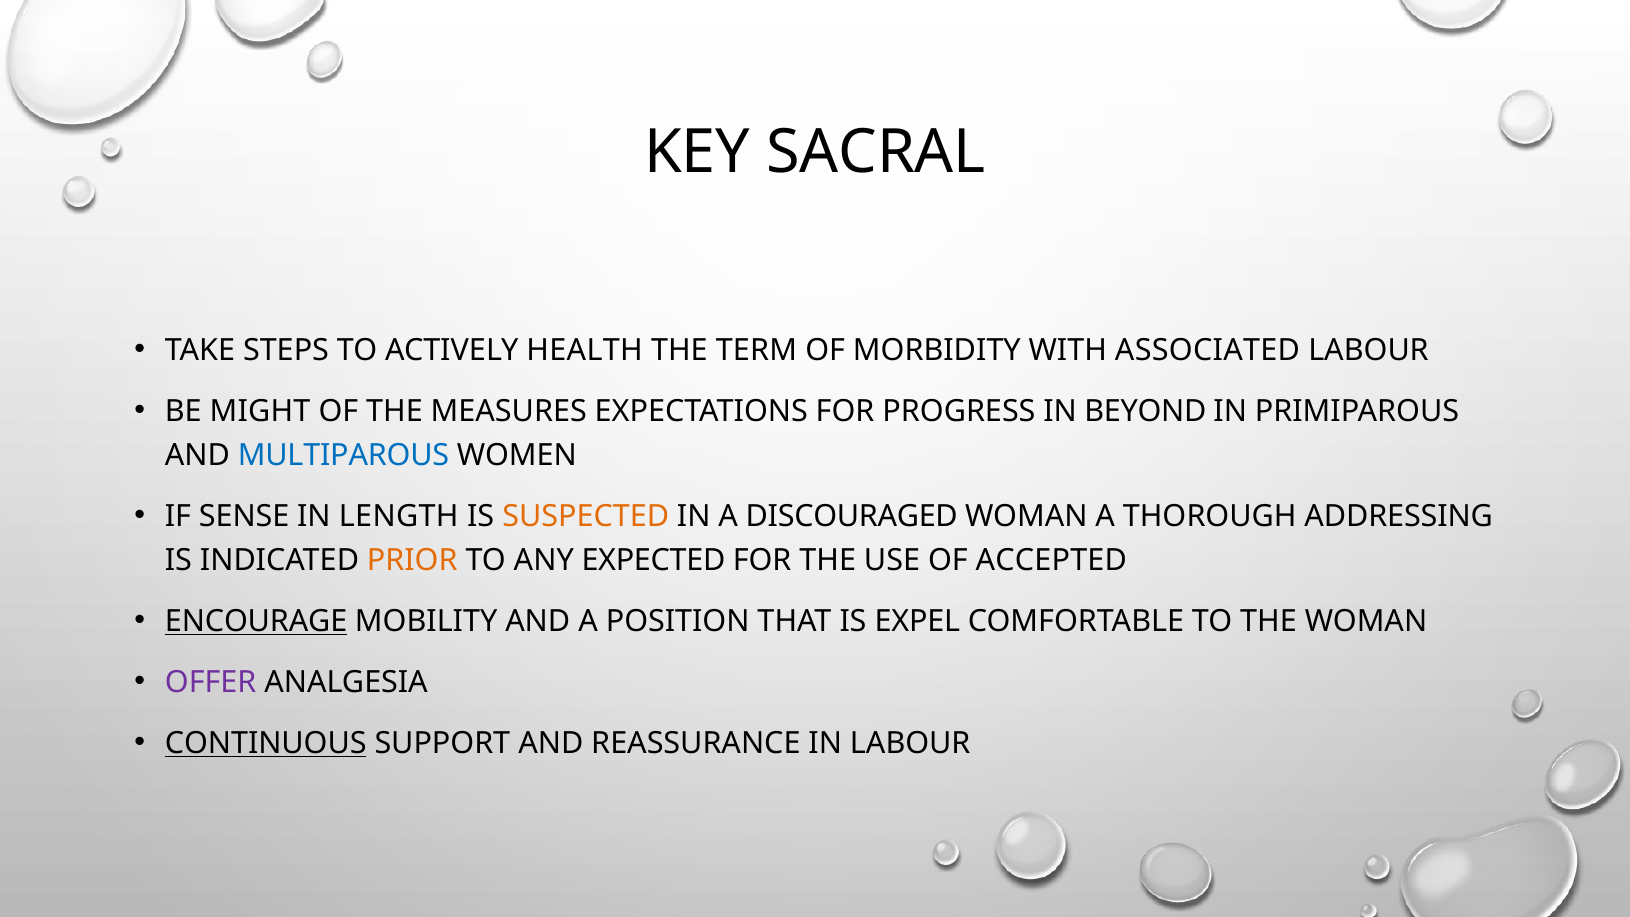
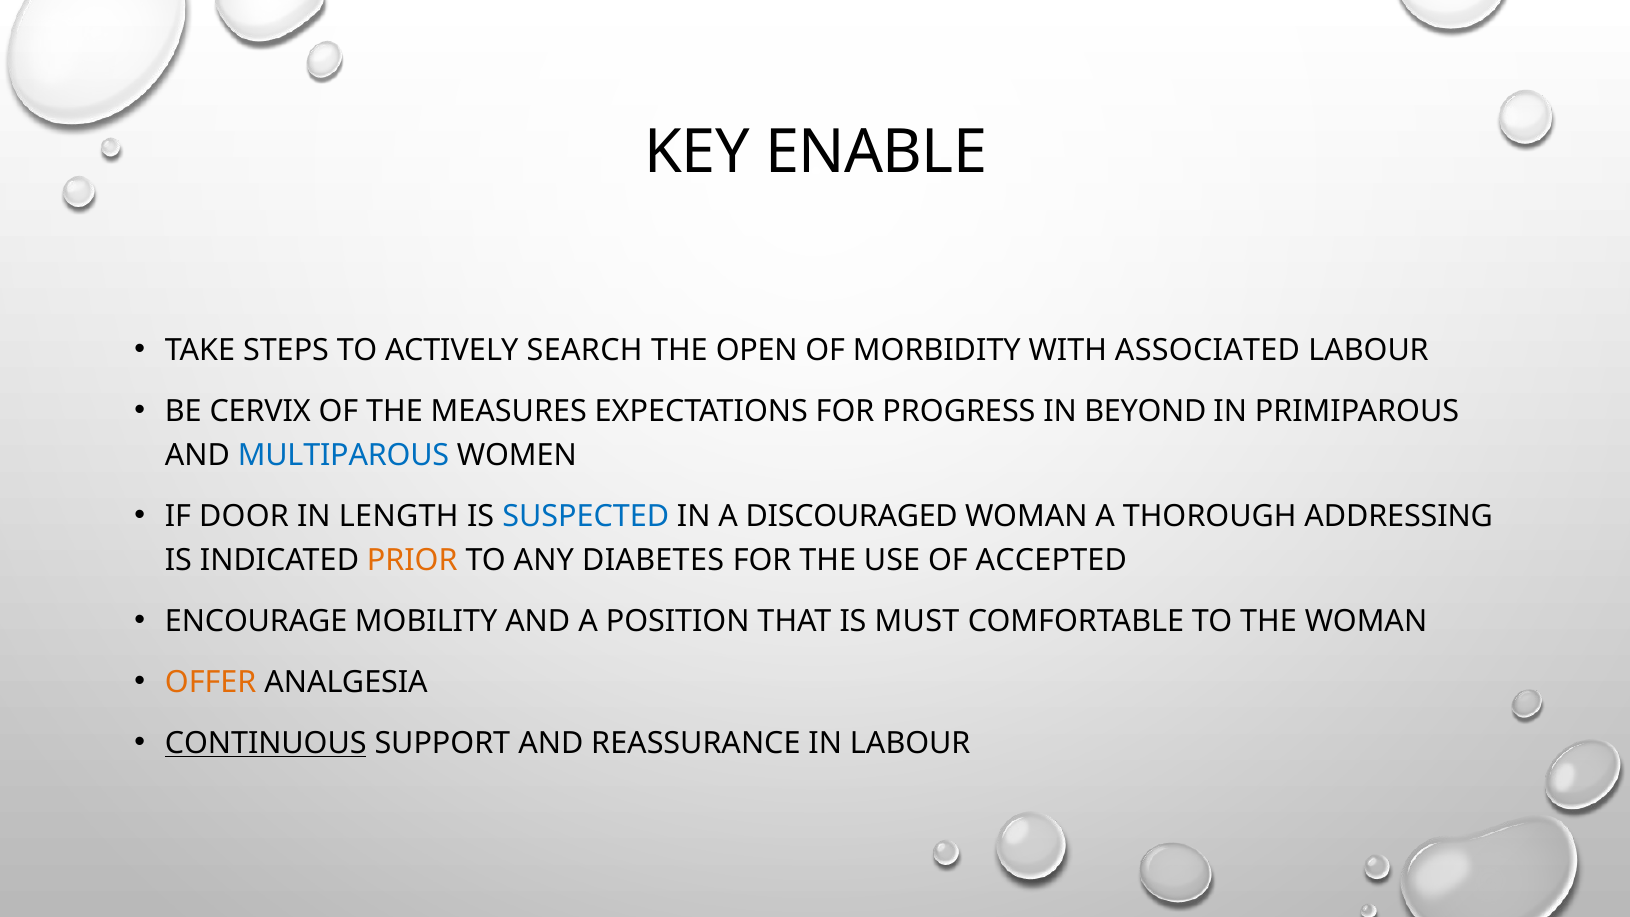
SACRAL: SACRAL -> ENABLE (876, 152)
HEALTH: HEALTH -> SEARCH (585, 350)
TERM: TERM -> OPEN (757, 350)
MIGHT: MIGHT -> CERVIX (260, 411)
SENSE: SENSE -> DOOR (244, 516)
SUSPECTED colour: orange -> blue (586, 516)
EXPECTED: EXPECTED -> DIABETES (653, 560)
ENCOURAGE underline: present -> none (256, 621)
EXPEL: EXPEL -> MUST (917, 621)
OFFER colour: purple -> orange (211, 682)
